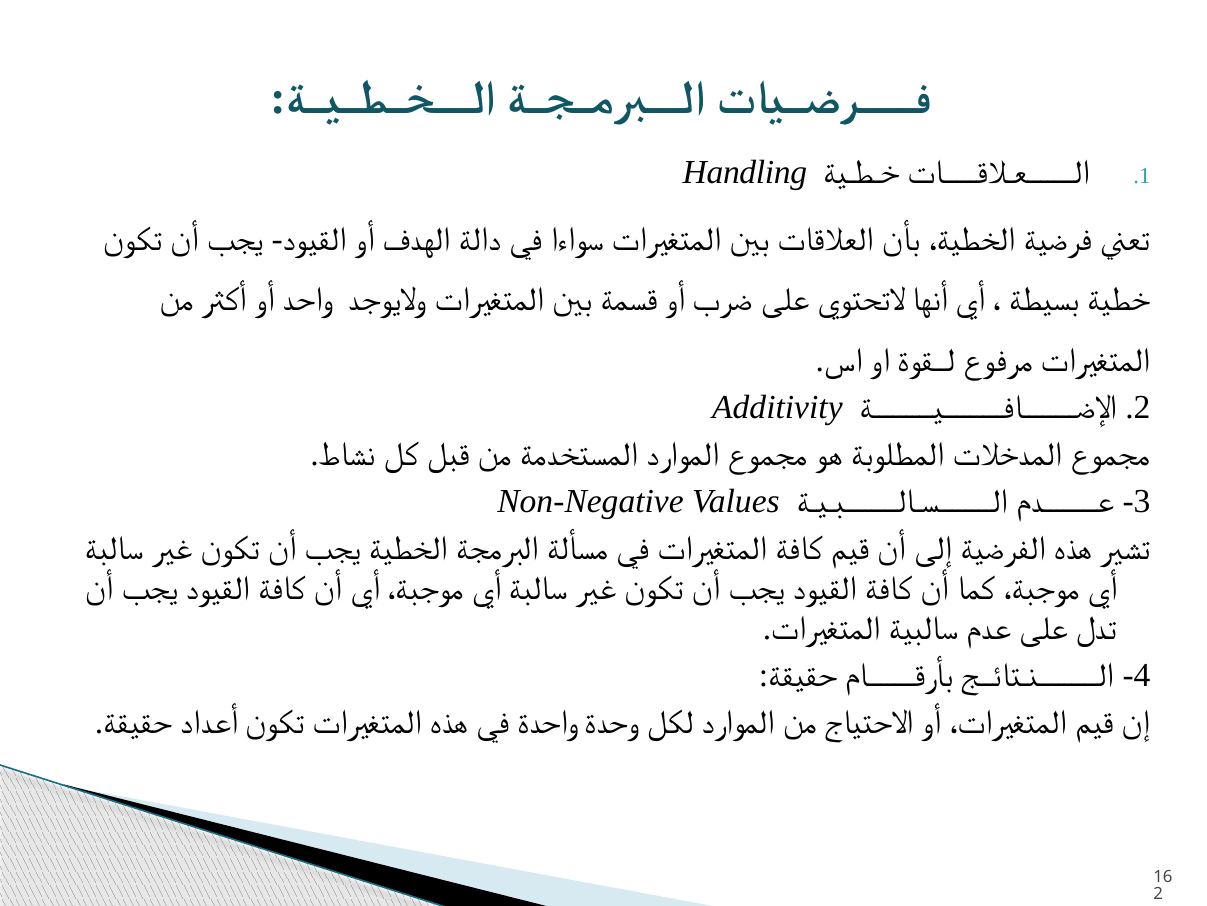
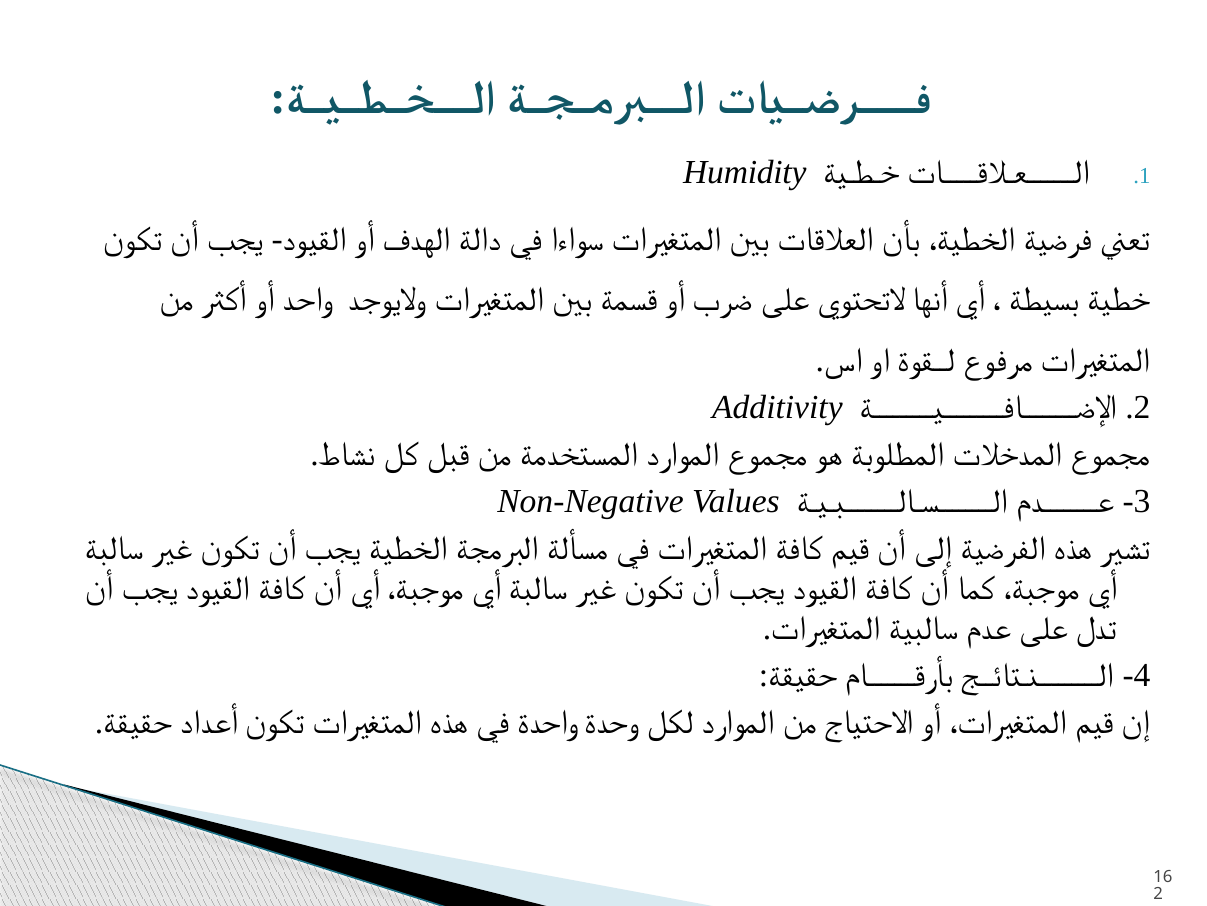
Handling: Handling -> Humidity (745, 172)
